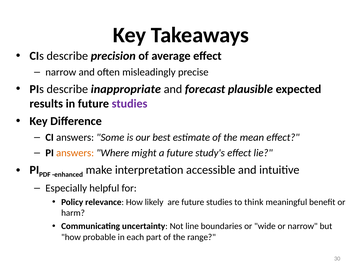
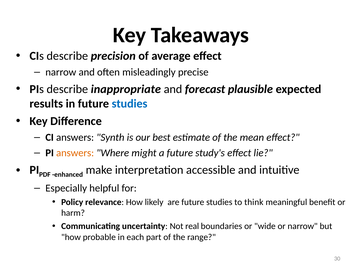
studies colour: purple -> blue (130, 104)
Some: Some -> Synth (110, 138)
line: line -> real (192, 227)
